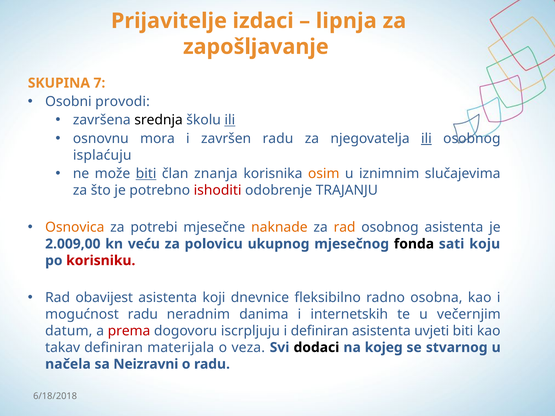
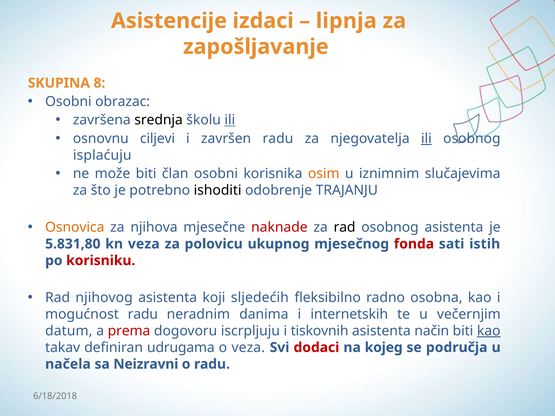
Prijavitelje: Prijavitelje -> Asistencije (169, 21)
7: 7 -> 8 (99, 83)
provodi: provodi -> obrazac (123, 102)
mora: mora -> ciljevi (158, 139)
biti underline: present -> none (146, 174)
član znanja: znanja -> osobni (216, 174)
ishoditi colour: red -> black (218, 190)
potrebi: potrebi -> njihova (154, 227)
naknade colour: orange -> red (279, 227)
rad colour: orange -> black (345, 227)
2.009,00: 2.009,00 -> 5.831,80 (73, 244)
kn veću: veću -> veza (144, 244)
fonda colour: black -> red (414, 244)
koju: koju -> istih (485, 244)
obavijest: obavijest -> njihovog (104, 298)
dnevnice: dnevnice -> sljedećih (260, 298)
i definiran: definiran -> tiskovnih (320, 331)
uvjeti: uvjeti -> način (432, 331)
kao underline: none -> present (489, 331)
materijala: materijala -> udrugama (181, 348)
dodaci colour: black -> red (316, 348)
stvarnog: stvarnog -> područja (457, 348)
